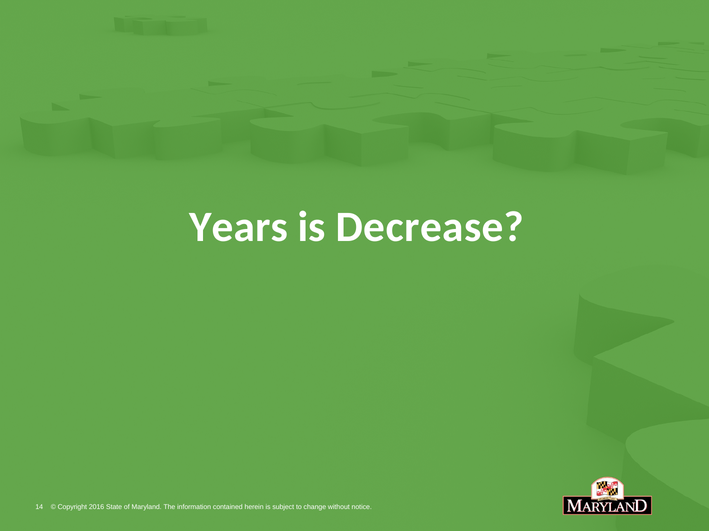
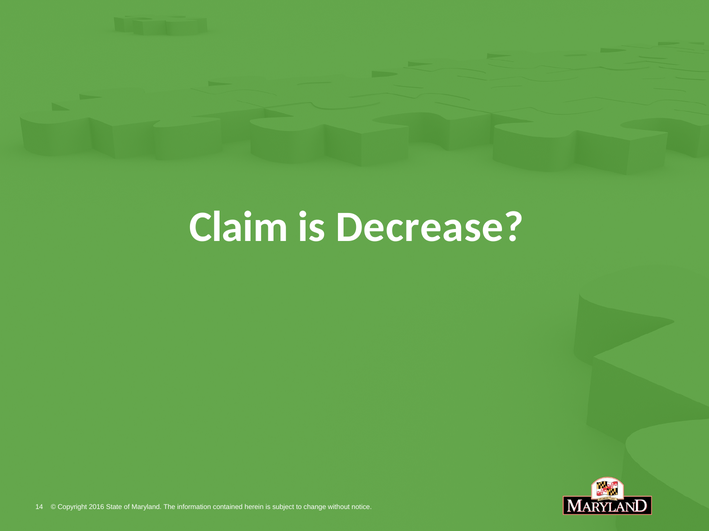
Years: Years -> Claim (239, 227)
